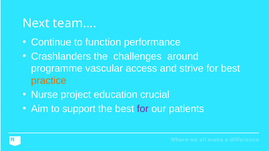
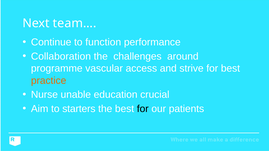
Crashlanders: Crashlanders -> Collaboration (61, 56)
project: project -> unable (76, 95)
support: support -> starters (79, 109)
for colour: purple -> black (143, 109)
